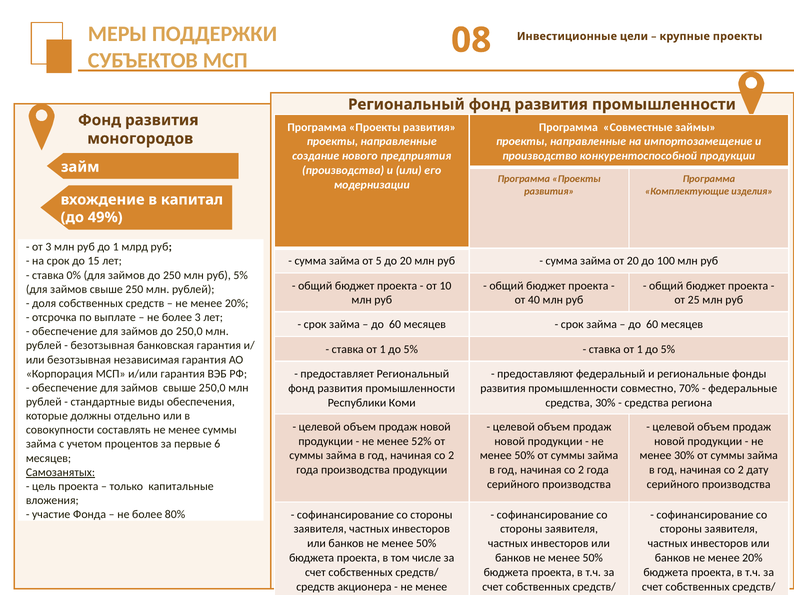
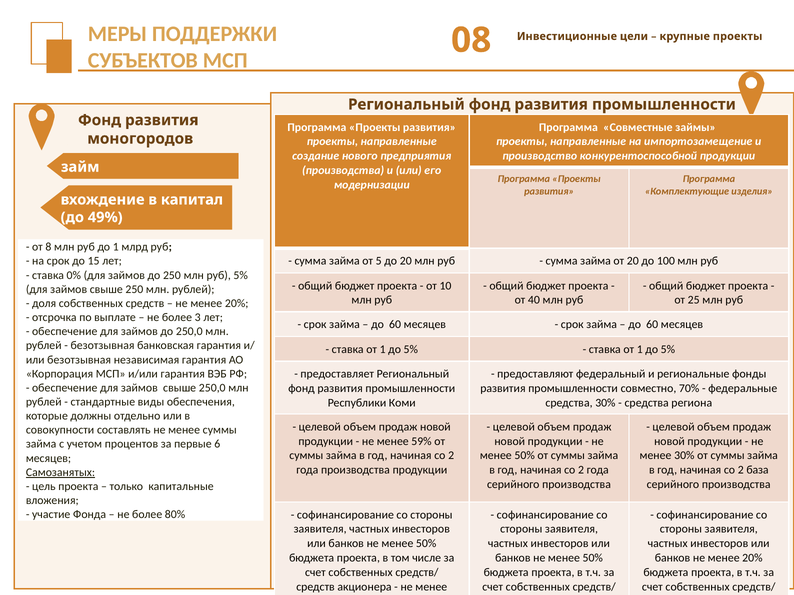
от 3: 3 -> 8 (48, 247)
52%: 52% -> 59% (421, 442)
дату: дату -> база (757, 470)
